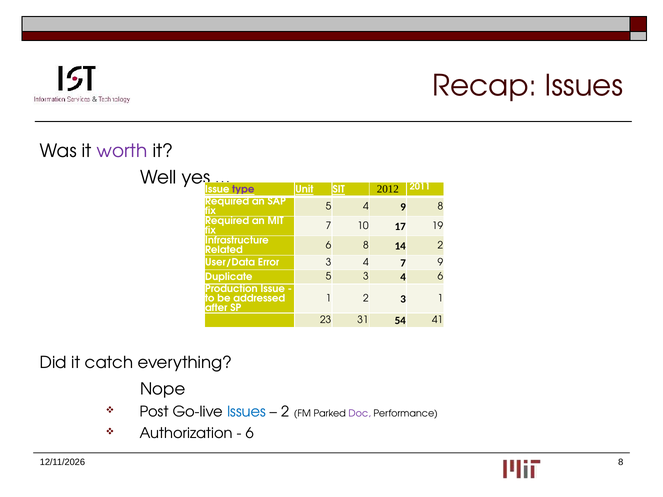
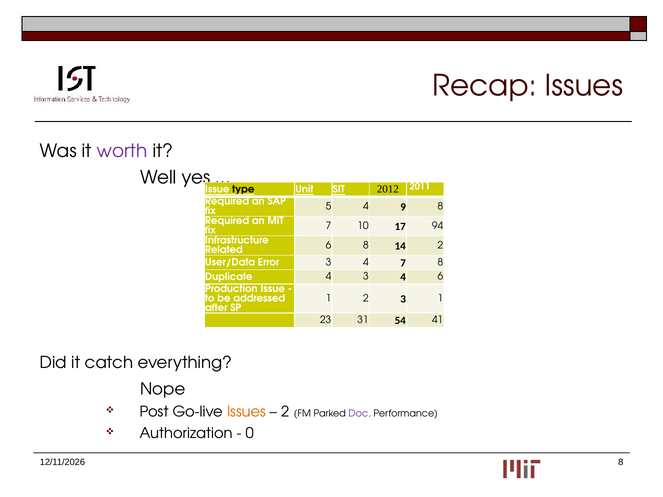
type colour: purple -> black (243, 189)
19: 19 -> 94 (438, 226)
7 9: 9 -> 8 (440, 262)
Duplicate 5: 5 -> 4 (329, 277)
Issues colour: blue -> orange (247, 412)
6: 6 -> 0 (250, 434)
